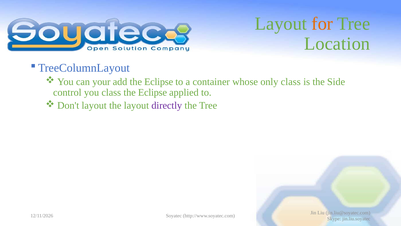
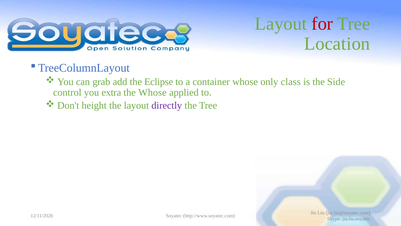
for colour: orange -> red (322, 24)
your: your -> grab (101, 82)
you class: class -> extra (111, 92)
Eclipse: Eclipse -> Whose (152, 92)
Don't layout: layout -> height (94, 105)
